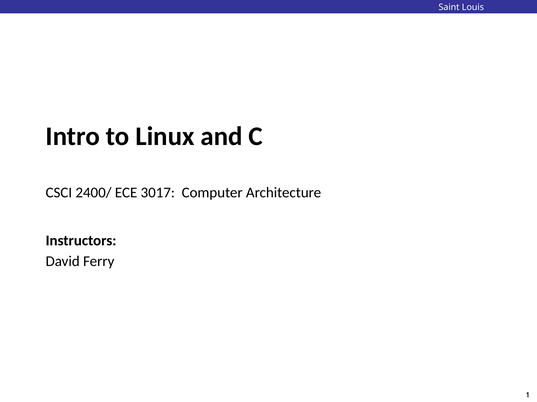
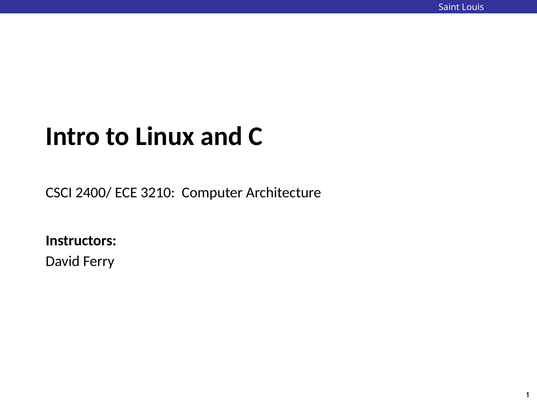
3017: 3017 -> 3210 (158, 193)
